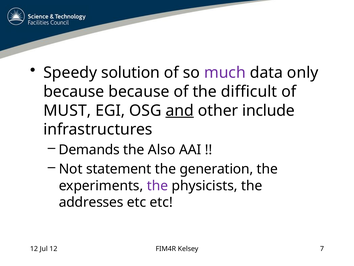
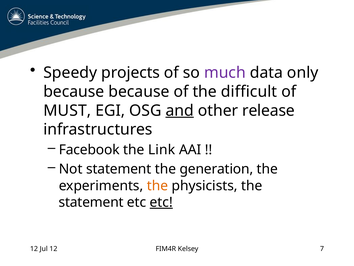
solution: solution -> projects (131, 73)
include: include -> release (268, 110)
Demands: Demands -> Facebook (89, 150)
Also: Also -> Link (162, 150)
the colour: purple -> orange (157, 185)
addresses: addresses -> statement (91, 202)
etc underline: none -> present (161, 202)
